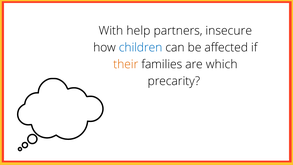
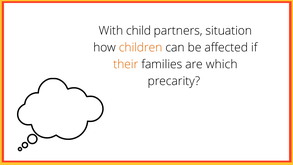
help: help -> child (139, 31)
insecure: insecure -> situation (229, 31)
children colour: blue -> orange (141, 47)
